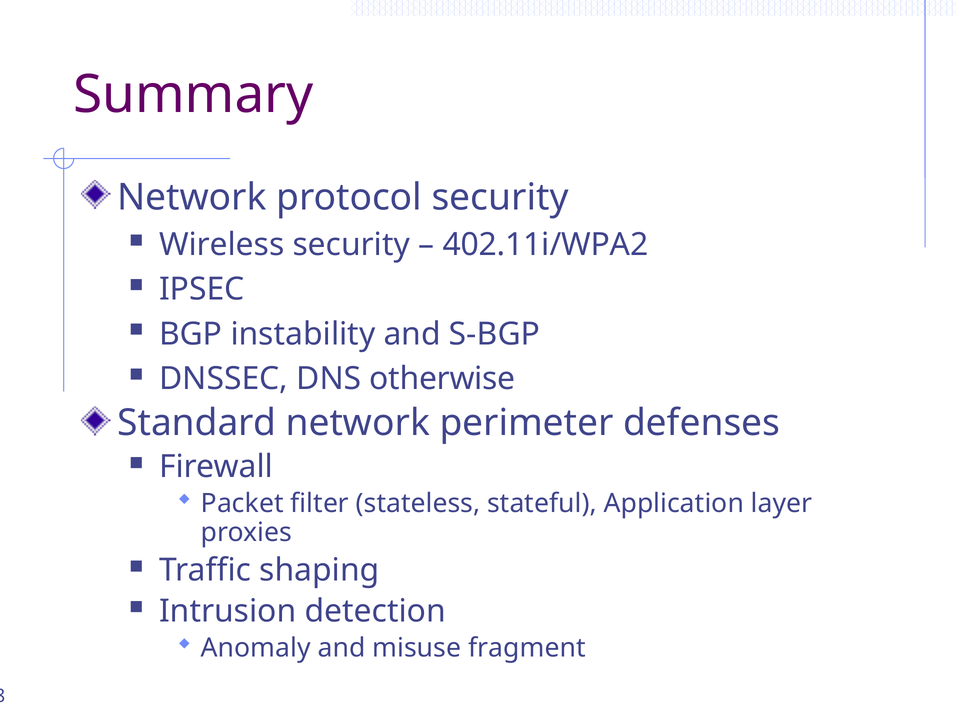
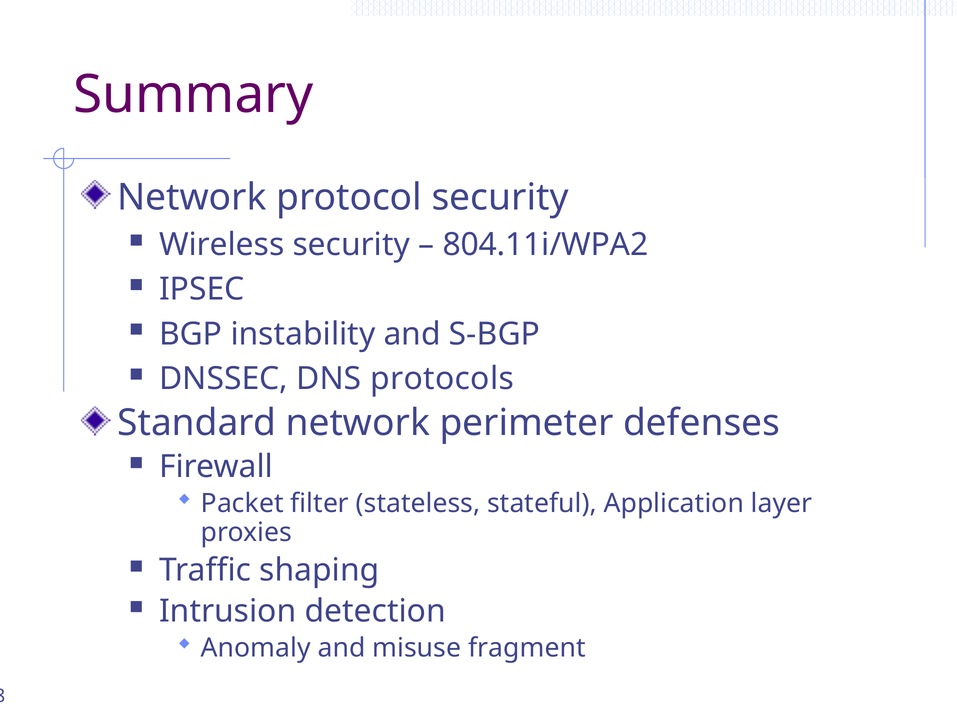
402.11i/WPA2: 402.11i/WPA2 -> 804.11i/WPA2 (545, 245)
otherwise: otherwise -> protocols (442, 379)
